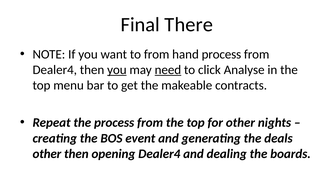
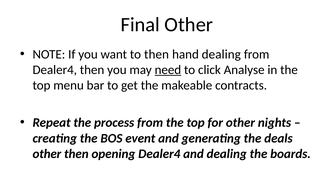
Final There: There -> Other (189, 25)
to from: from -> then (157, 54)
hand process: process -> dealing (221, 54)
you underline: present -> none (117, 70)
